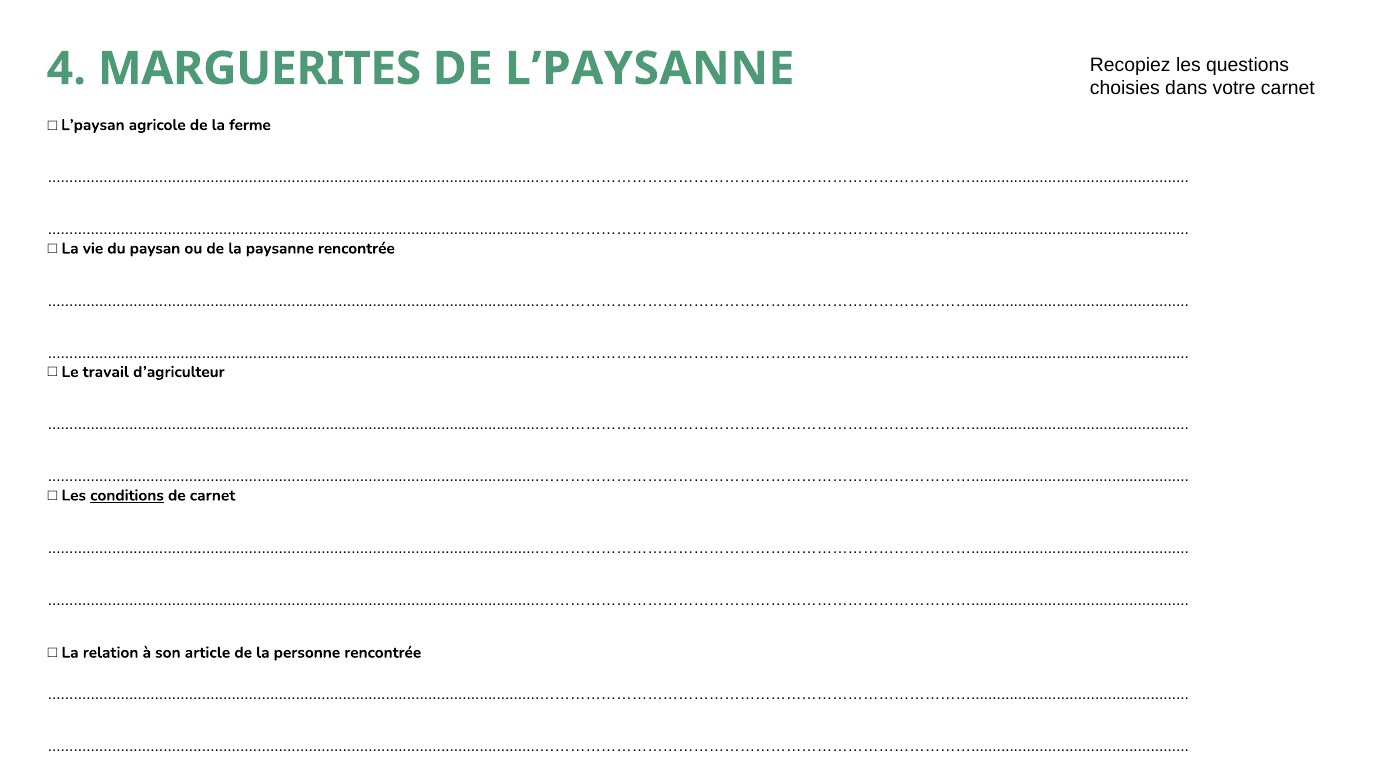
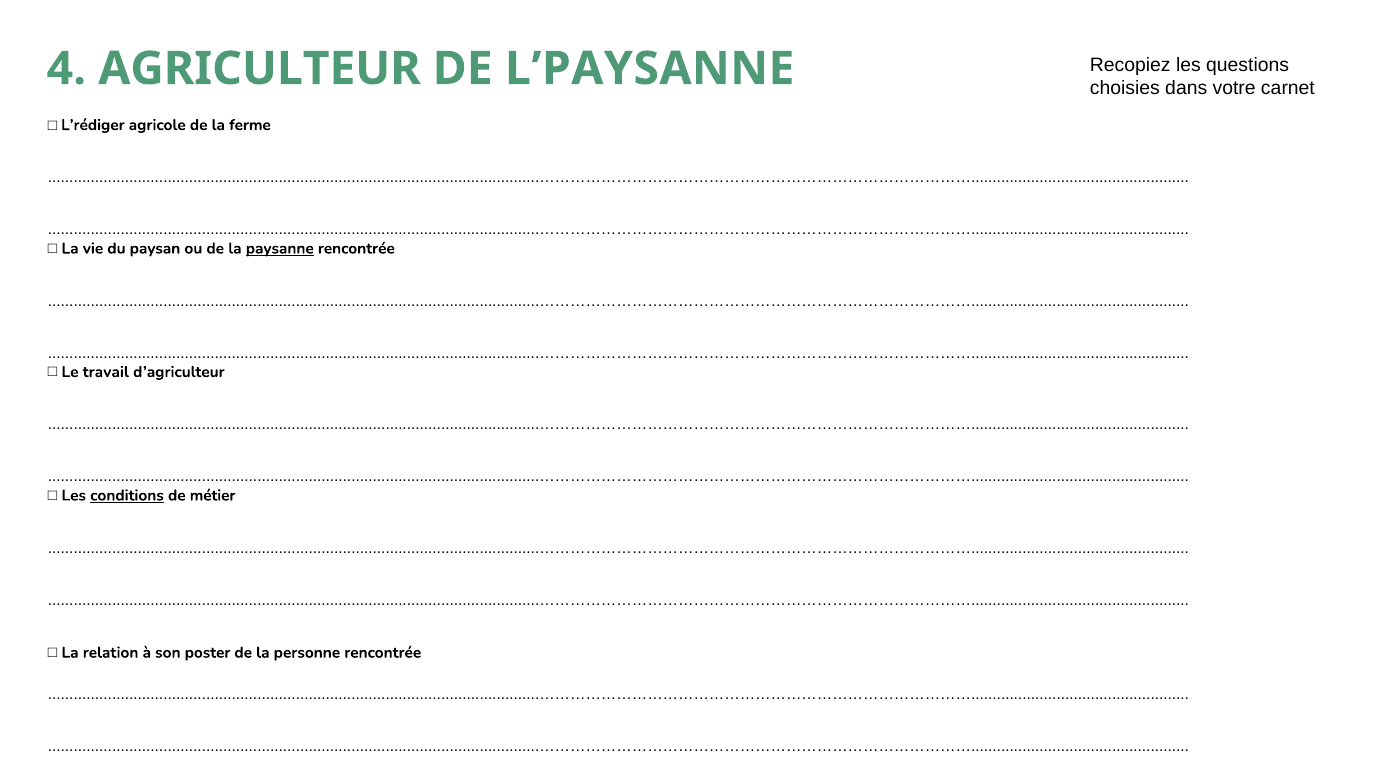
MARGUERITES: MARGUERITES -> AGRICULTEUR (260, 69)
L’paysan: L’paysan -> L’rédiger (93, 125)
paysanne underline: none -> present (280, 248)
de carnet: carnet -> métier (213, 495)
article: article -> poster (208, 652)
